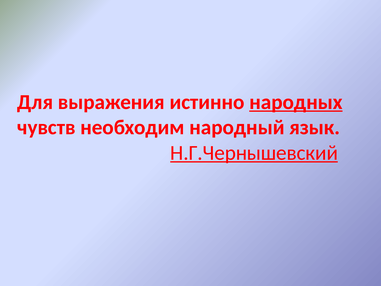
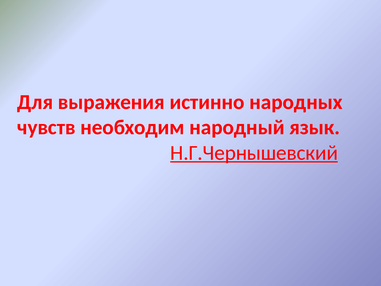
народных underline: present -> none (296, 102)
